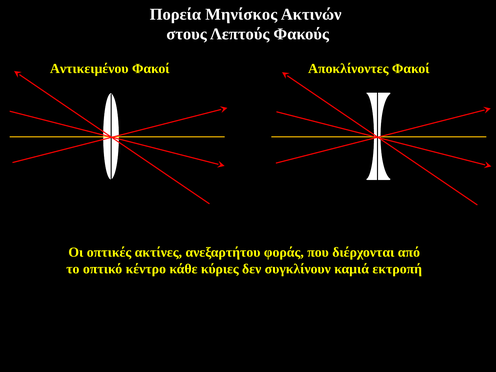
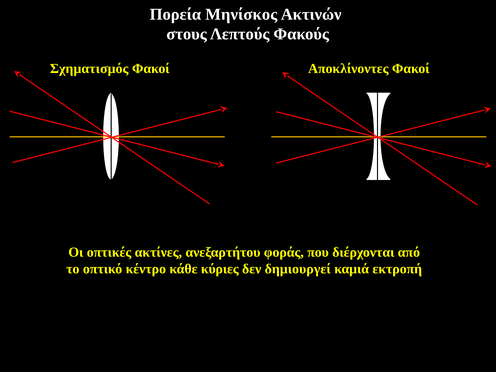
Αντικειμένου: Αντικειμένου -> Σχηματισμός (89, 69)
συγκλίνουν: συγκλίνουν -> δημιουργεί (298, 269)
